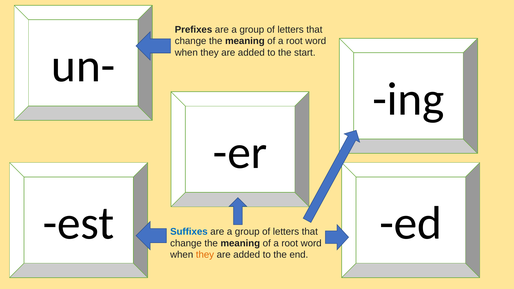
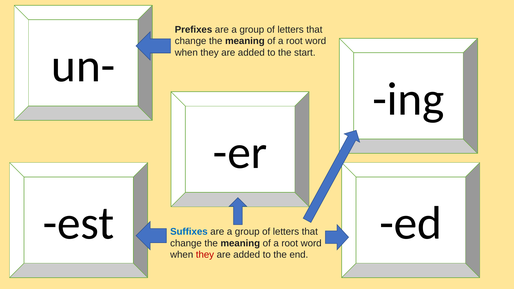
they colour: orange -> red (205, 255)
